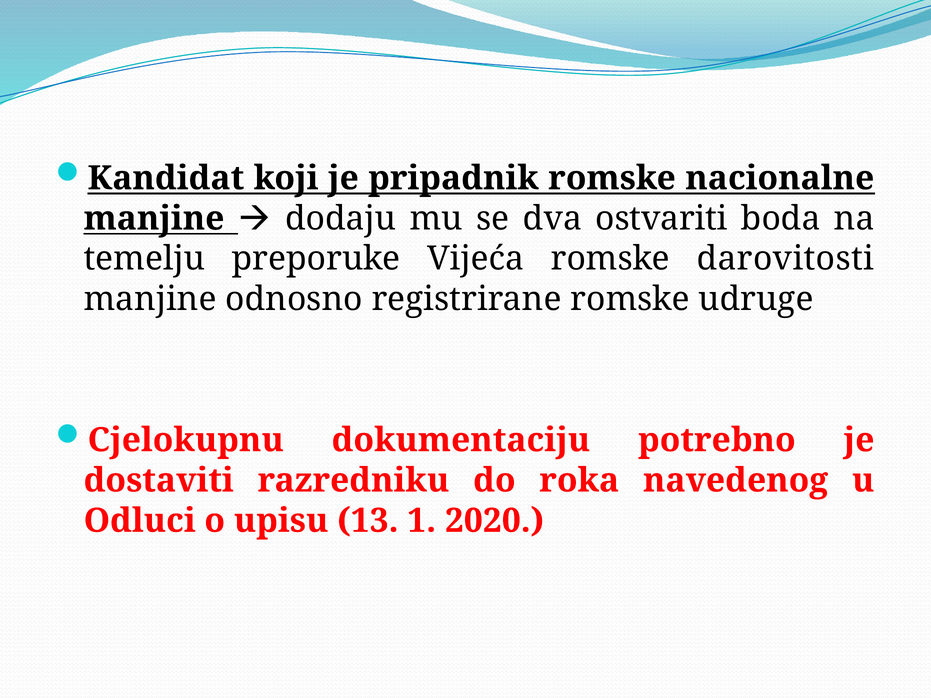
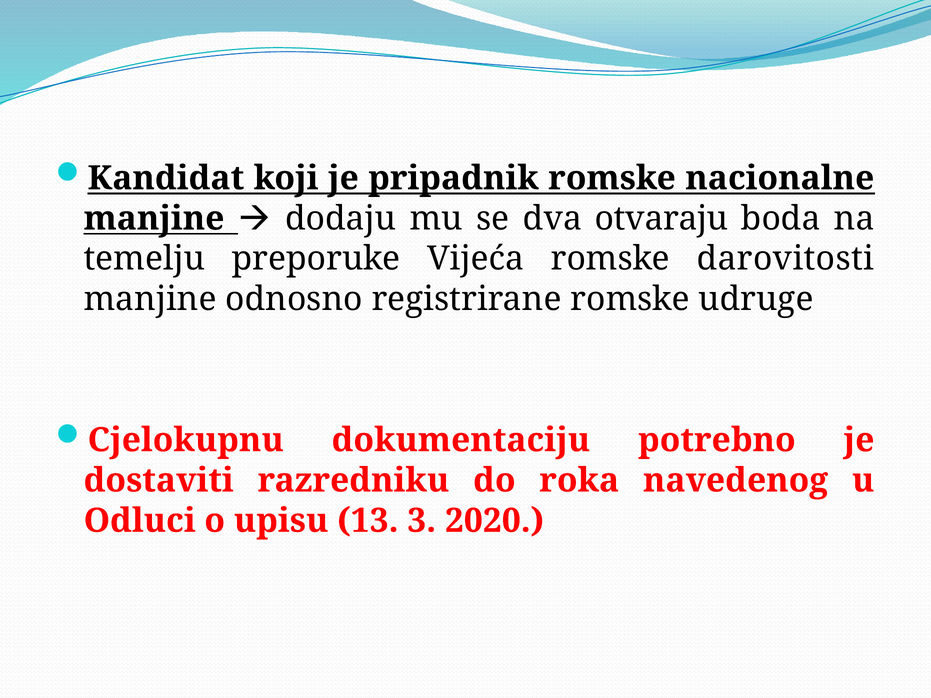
ostvariti: ostvariti -> otvaraju (662, 219)
1: 1 -> 3 (422, 521)
